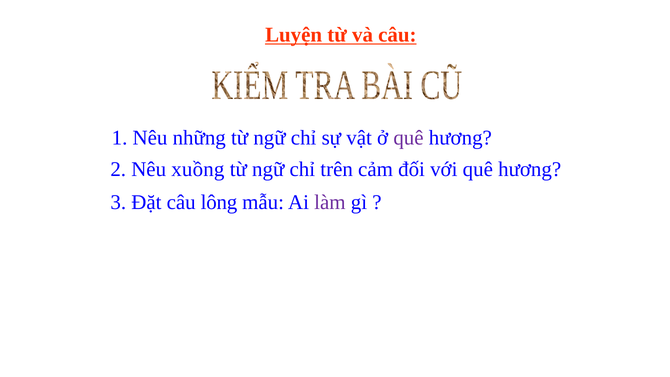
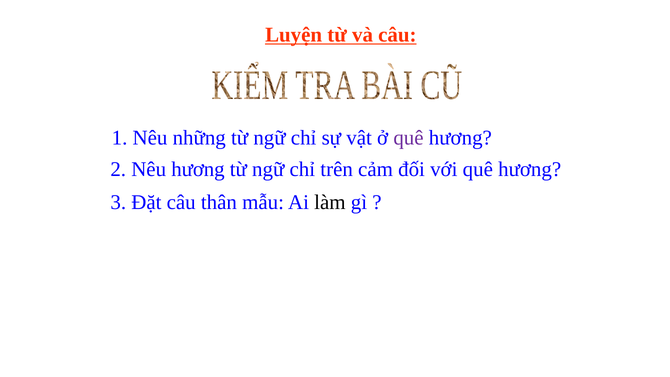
Nêu xuồng: xuồng -> hương (198, 169)
lông: lông -> thân (219, 202)
làm colour: purple -> black (330, 202)
